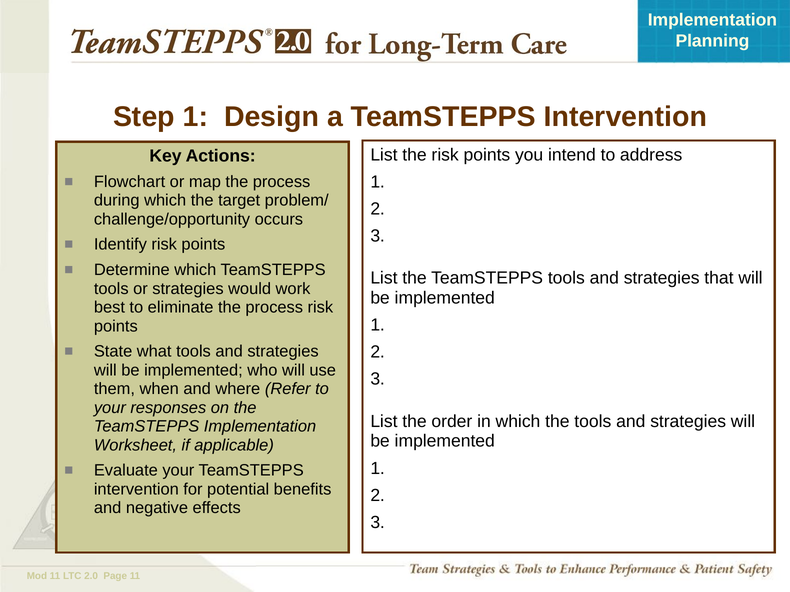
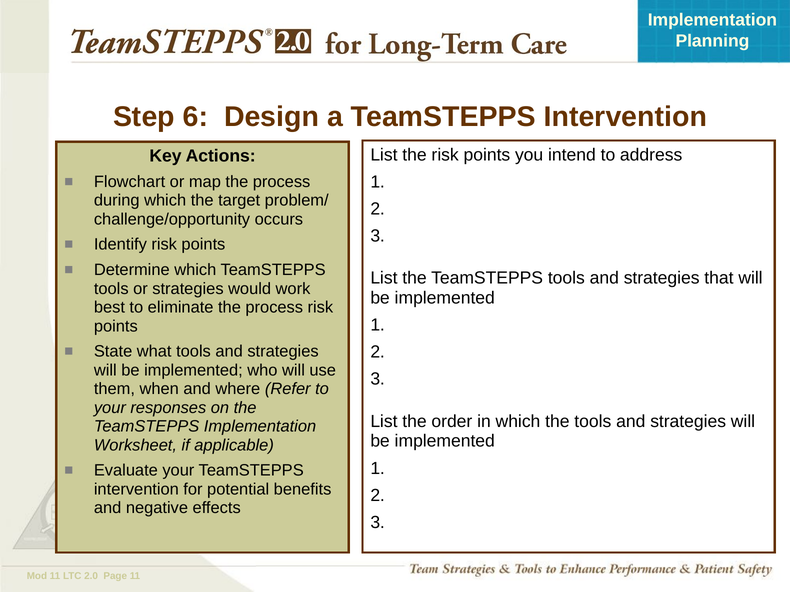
Step 1: 1 -> 6 (195, 117)
